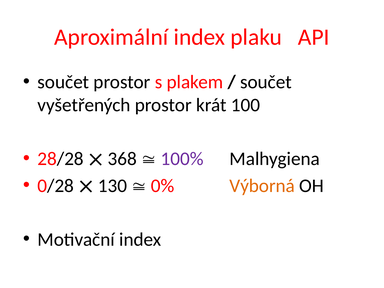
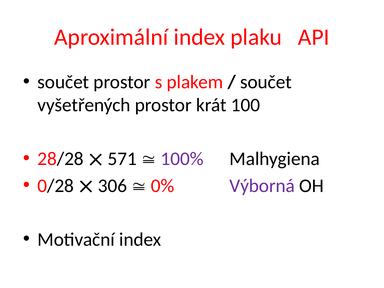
368: 368 -> 571 (122, 159)
130: 130 -> 306 (112, 186)
Výborná colour: orange -> purple (262, 186)
